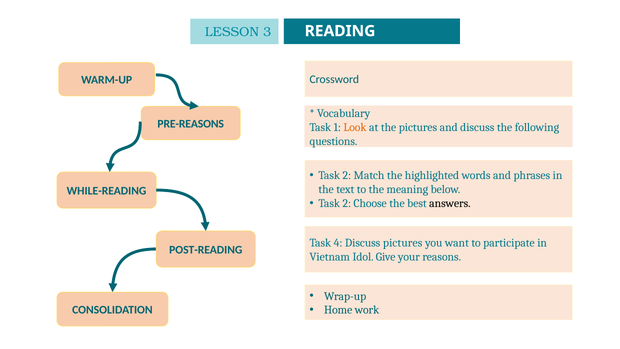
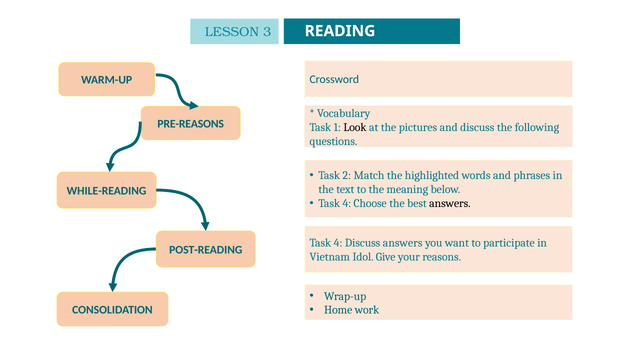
Look colour: orange -> black (355, 127)
2: 2 -> 4 (347, 203)
Discuss pictures: pictures -> answers (403, 243)
